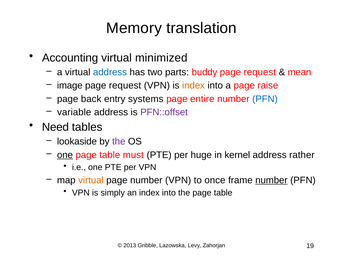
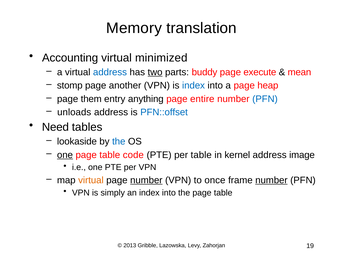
two underline: none -> present (155, 72)
request: request -> execute (260, 72)
image: image -> stomp (70, 86)
request: request -> another (125, 86)
index colour: orange -> blue (193, 86)
raise: raise -> heap (268, 86)
back: back -> them (91, 99)
systems: systems -> anything (146, 99)
variable: variable -> unloads (74, 112)
PFN::offset colour: purple -> blue (164, 112)
the colour: purple -> blue (119, 142)
must: must -> code (133, 155)
per huge: huge -> table (201, 155)
rather: rather -> image (302, 155)
number underline: none -> present (146, 180)
